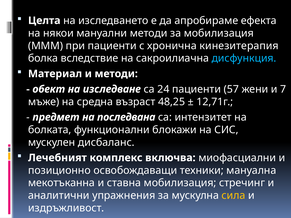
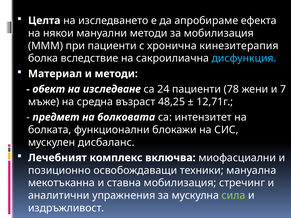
57: 57 -> 78 (231, 89)
последвана: последвана -> болковата (126, 117)
сила colour: yellow -> light green (233, 196)
